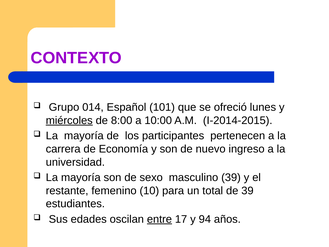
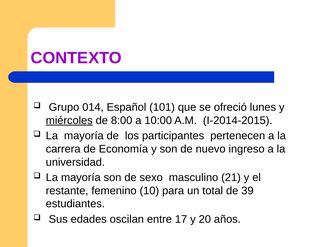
masculino 39: 39 -> 21 (231, 177)
entre underline: present -> none (159, 219)
94: 94 -> 20 (205, 219)
